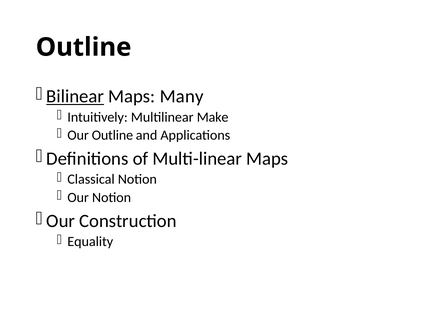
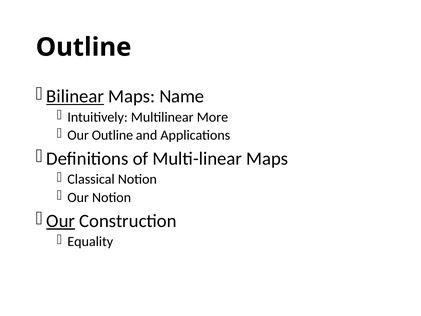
Many: Many -> Name (182, 96)
Make: Make -> More (212, 117)
Our underline: none -> present (61, 221)
